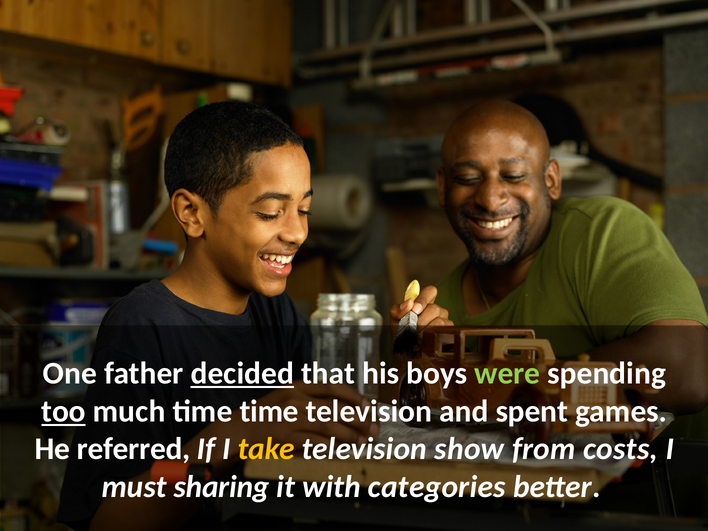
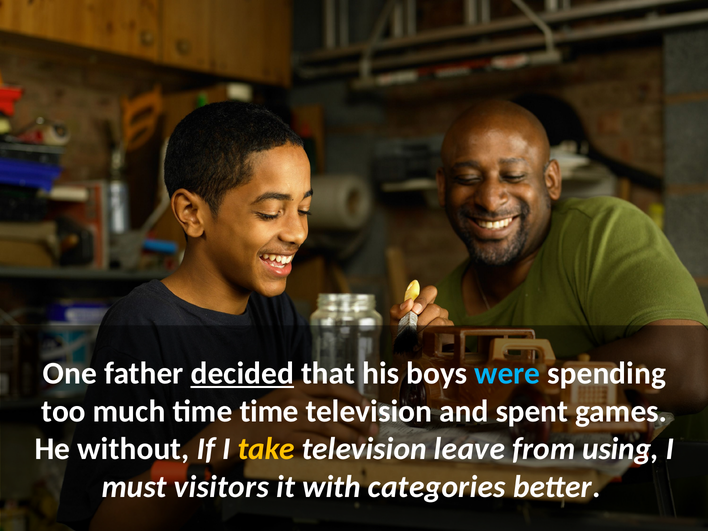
were colour: light green -> light blue (507, 374)
too underline: present -> none (64, 411)
referred: referred -> without (133, 449)
show: show -> leave (469, 449)
costs: costs -> using (621, 449)
sharing: sharing -> visitors (221, 487)
